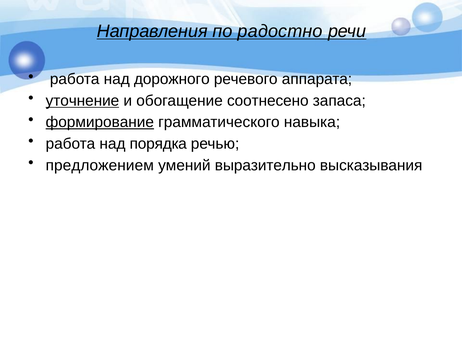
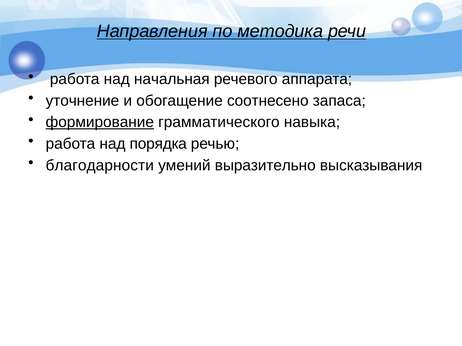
радостно: радостно -> методика (280, 31)
дорожного: дорожного -> начальная (172, 79)
уточнение underline: present -> none (82, 101)
предложением: предложением -> благодарности (100, 166)
